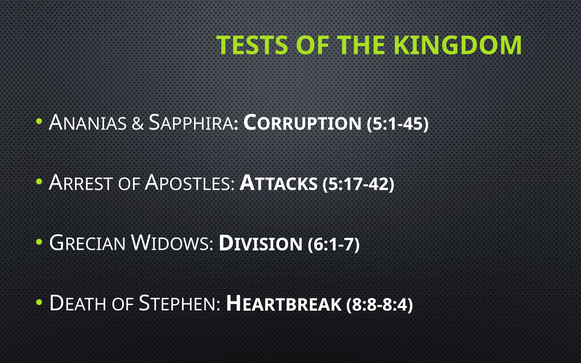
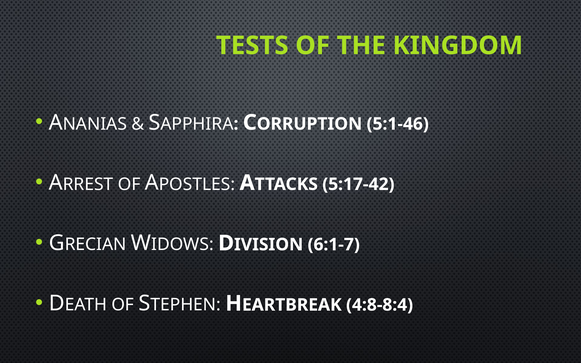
5:1-45: 5:1-45 -> 5:1-46 (398, 124)
8:8-8:4: 8:8-8:4 -> 4:8-8:4 (380, 305)
